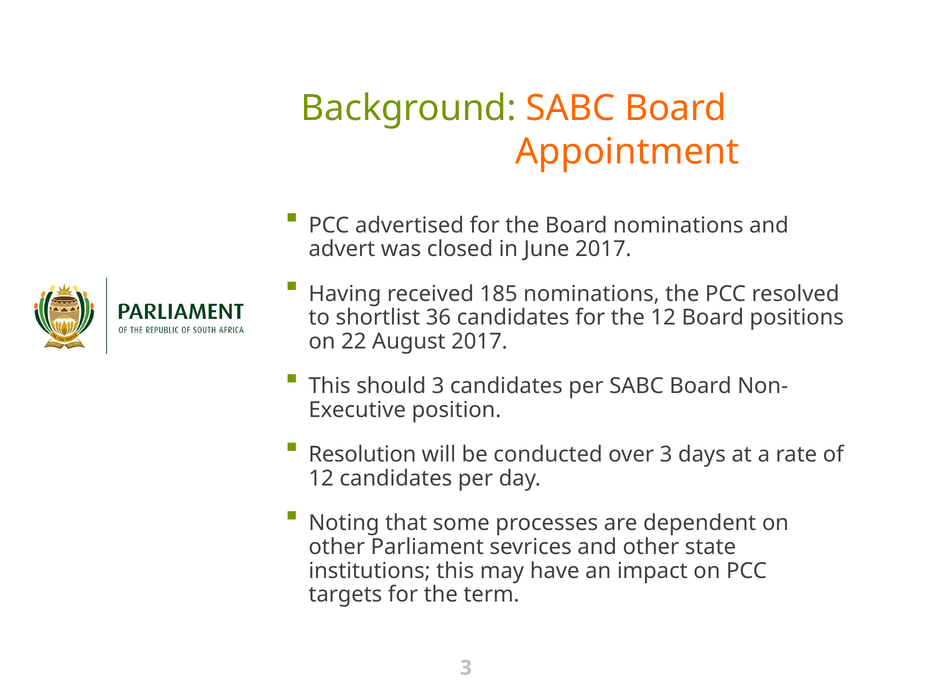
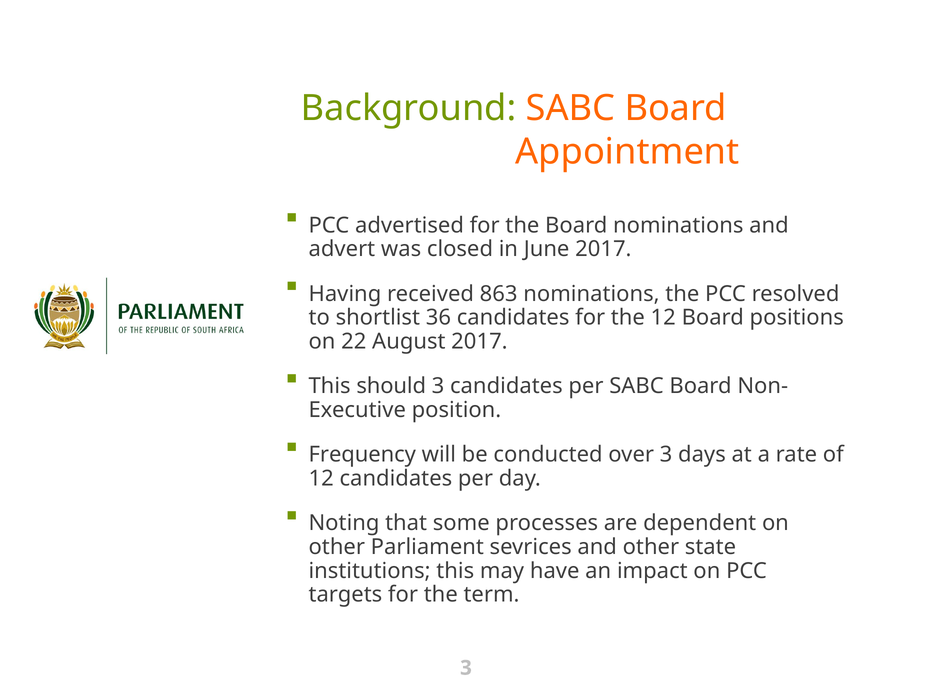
185: 185 -> 863 (499, 294)
Resolution: Resolution -> Frequency (362, 455)
